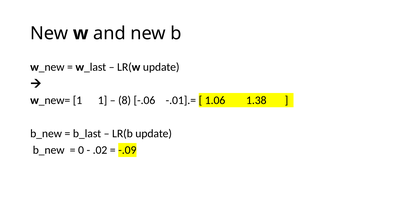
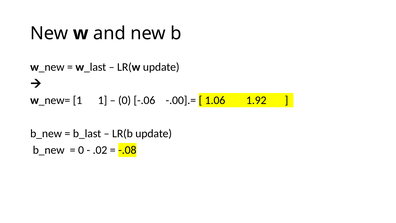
8: 8 -> 0 (125, 100)
-.01].=: -.01].= -> -.00].= (181, 100)
1.38: 1.38 -> 1.92 (256, 100)
-.09: -.09 -> -.08 (127, 150)
